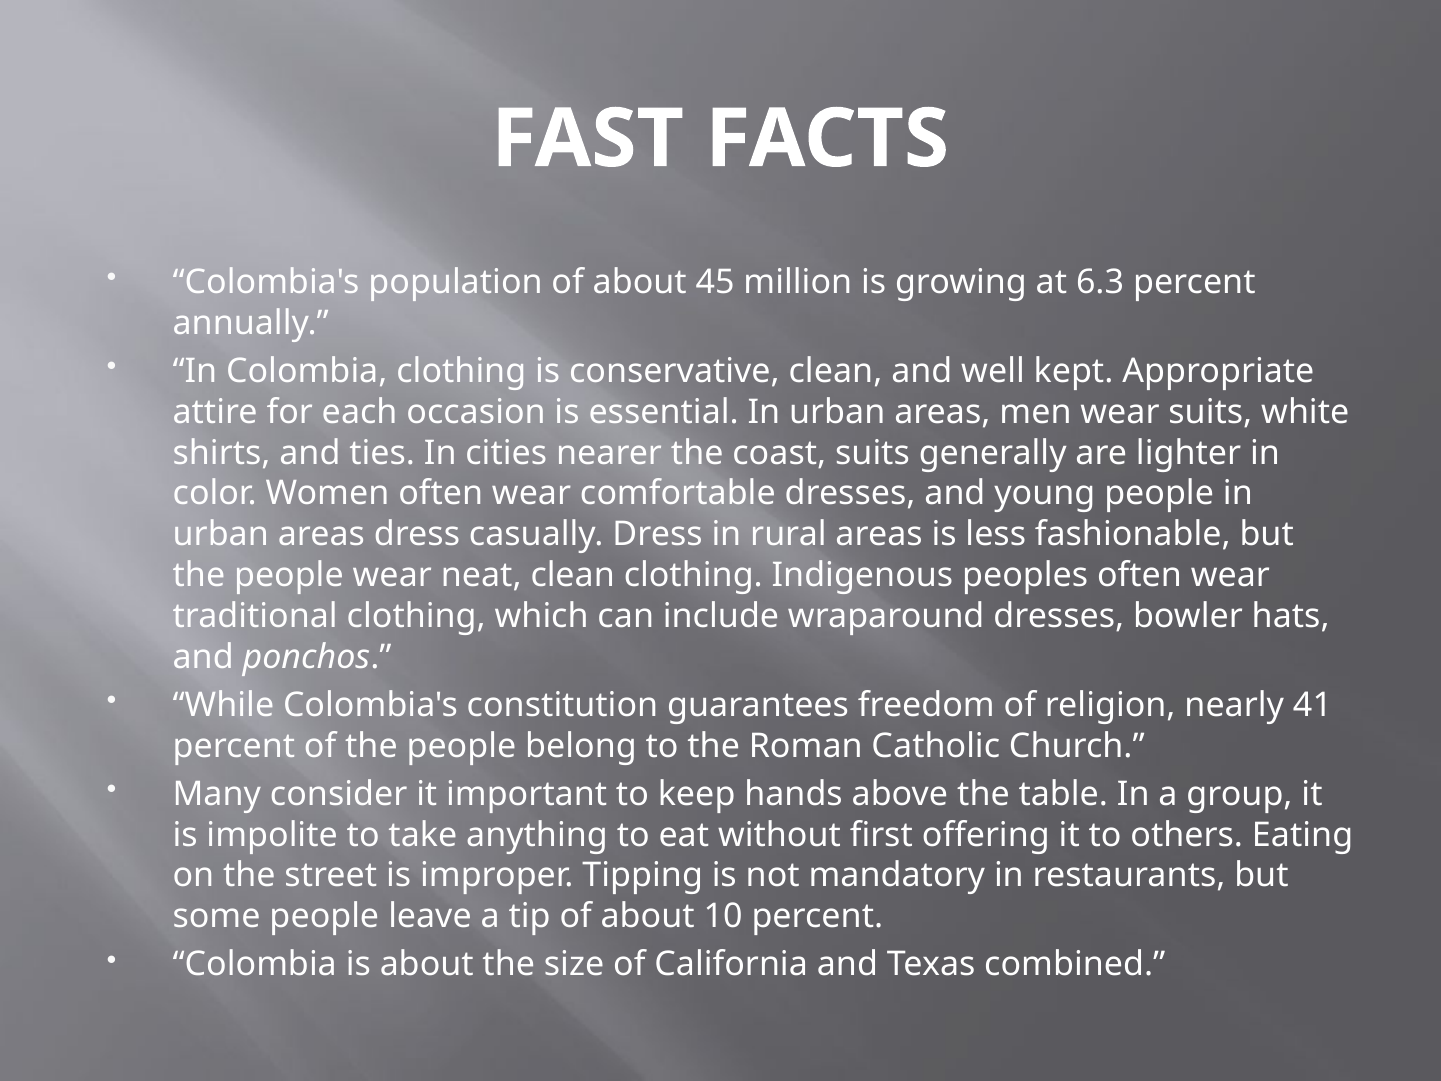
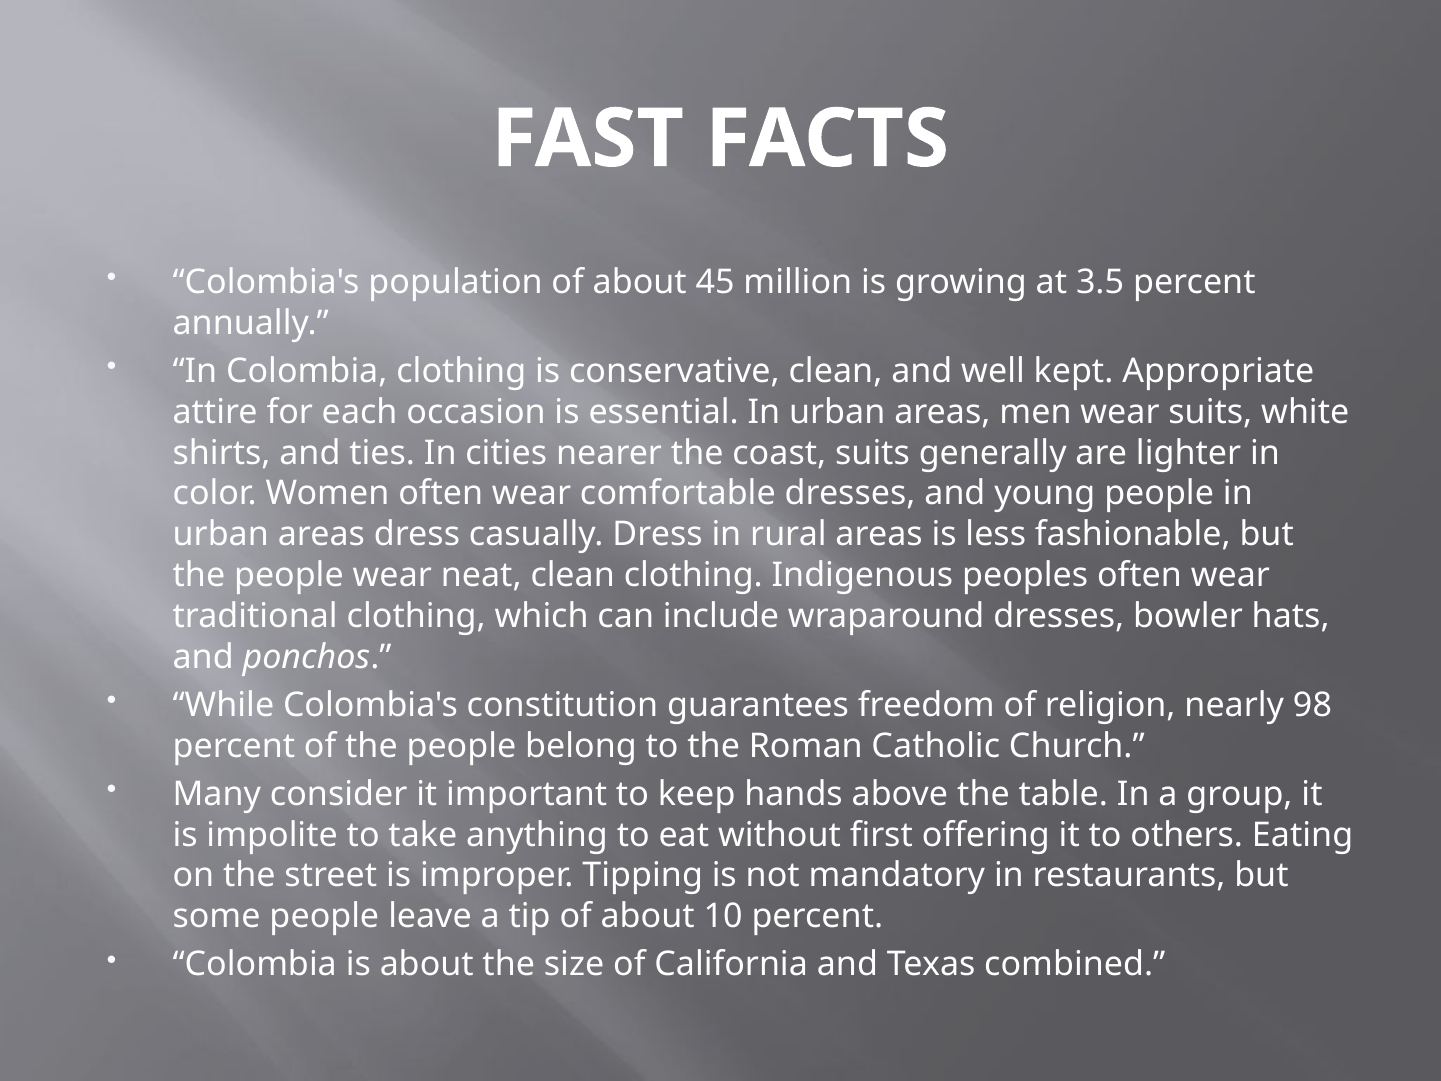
6.3: 6.3 -> 3.5 (1100, 282)
41: 41 -> 98 (1312, 705)
